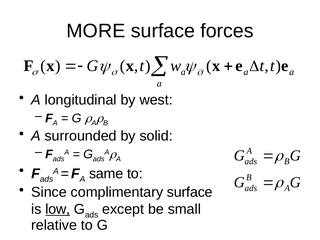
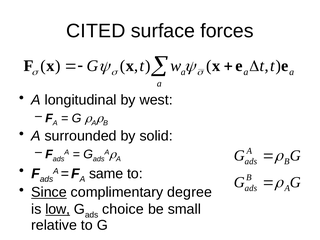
MORE: MORE -> CITED (96, 31)
Since underline: none -> present (49, 192)
complimentary surface: surface -> degree (190, 192)
except: except -> choice (123, 209)
